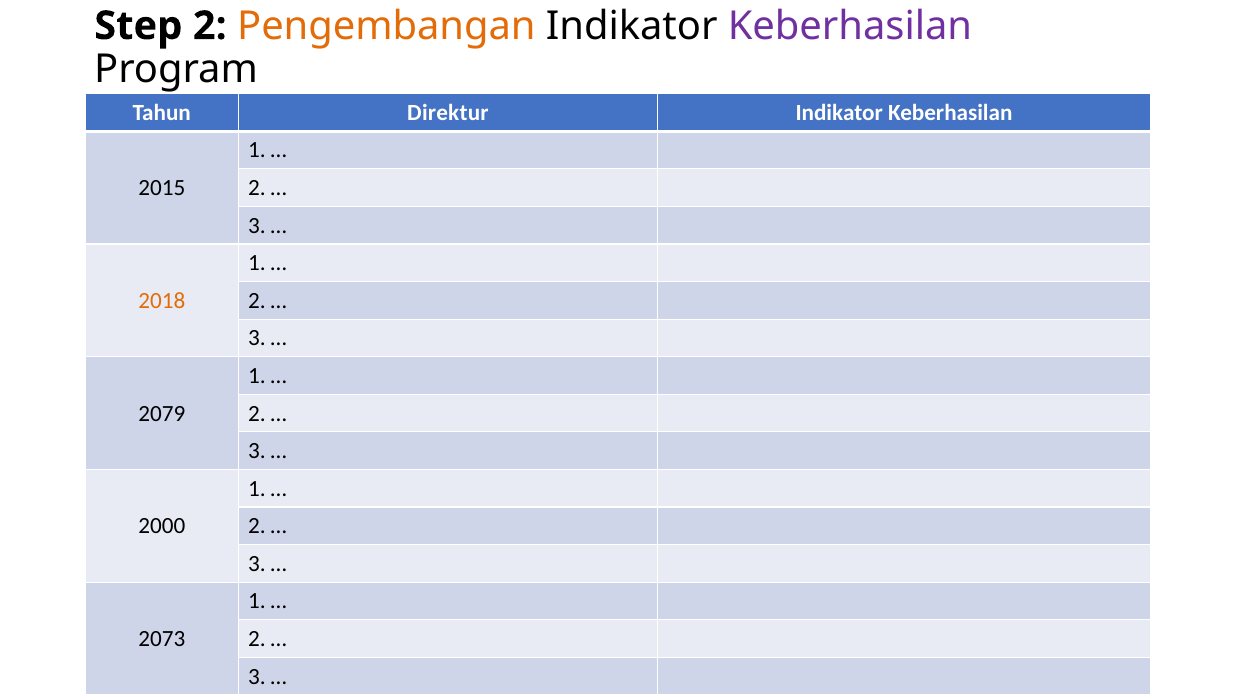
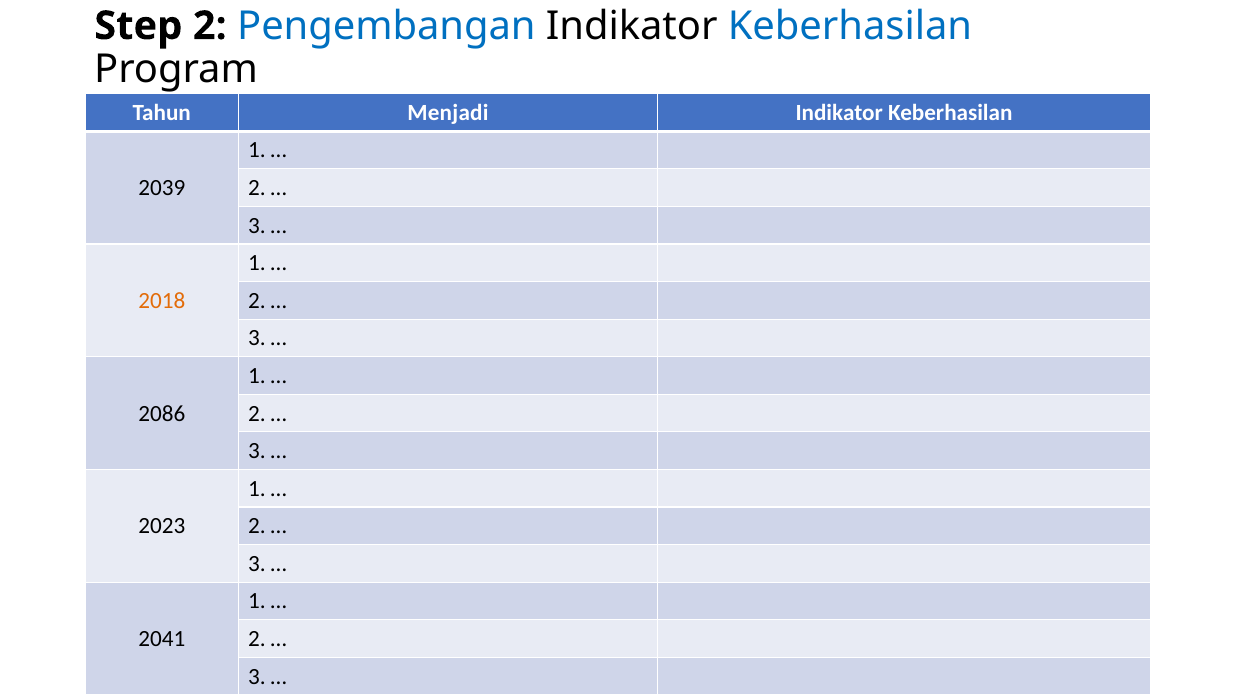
Pengembangan colour: orange -> blue (386, 26)
Keberhasilan colour: purple -> blue (850, 26)
Direktur: Direktur -> Menjadi (448, 113)
2015: 2015 -> 2039 (162, 188)
2079: 2079 -> 2086 (162, 414)
2000: 2000 -> 2023 (162, 526)
2073: 2073 -> 2041 (162, 639)
